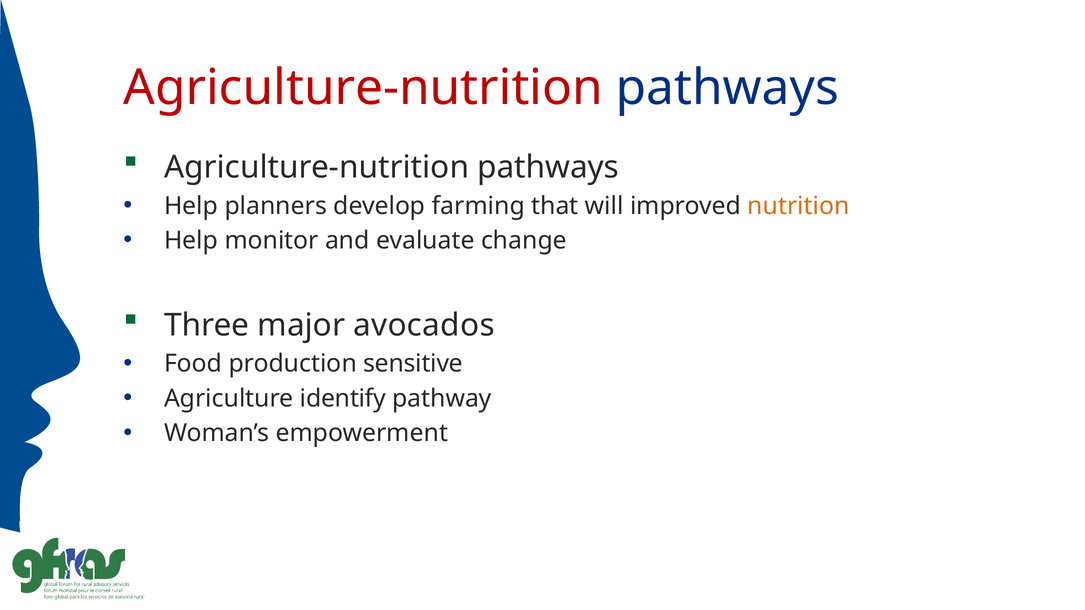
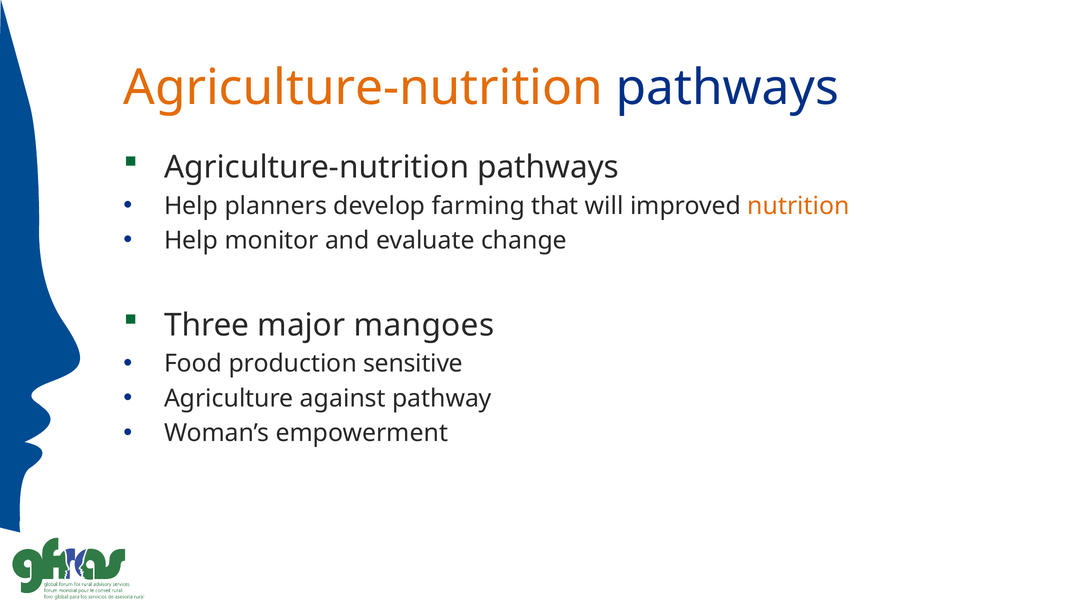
Agriculture-nutrition colour: red -> orange (363, 88)
avocados: avocados -> mangoes (424, 326)
identify: identify -> against (343, 399)
